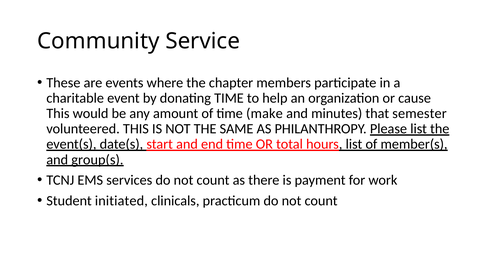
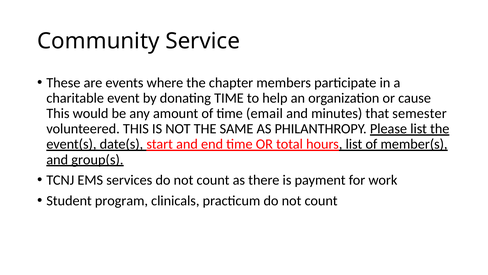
make: make -> email (264, 113)
initiated: initiated -> program (121, 200)
